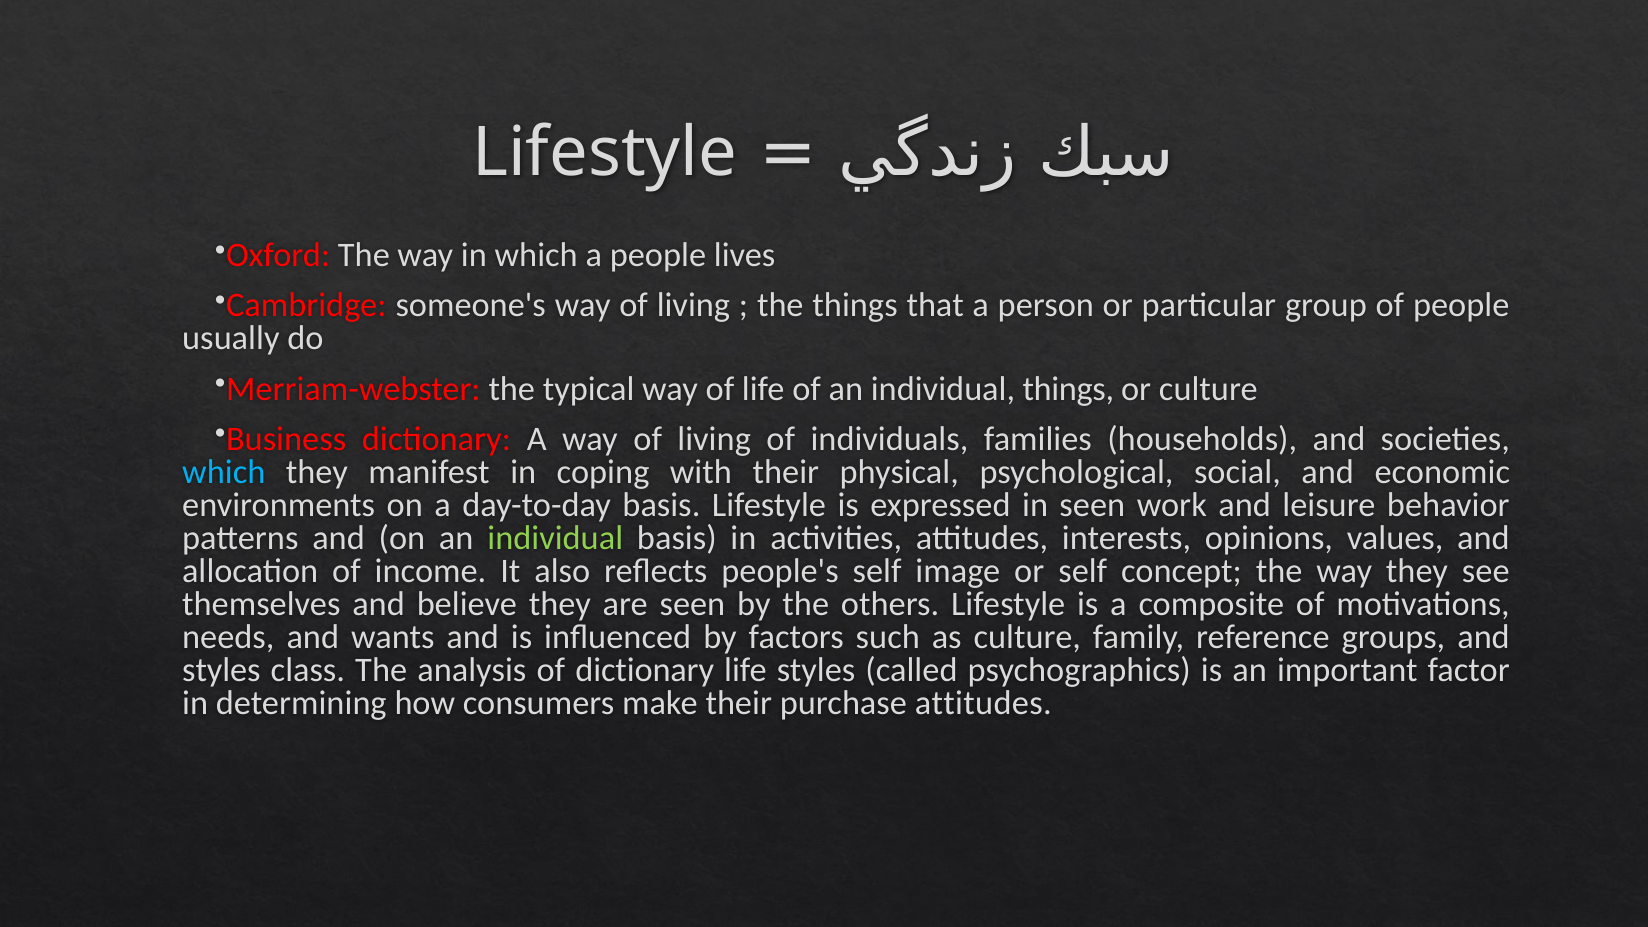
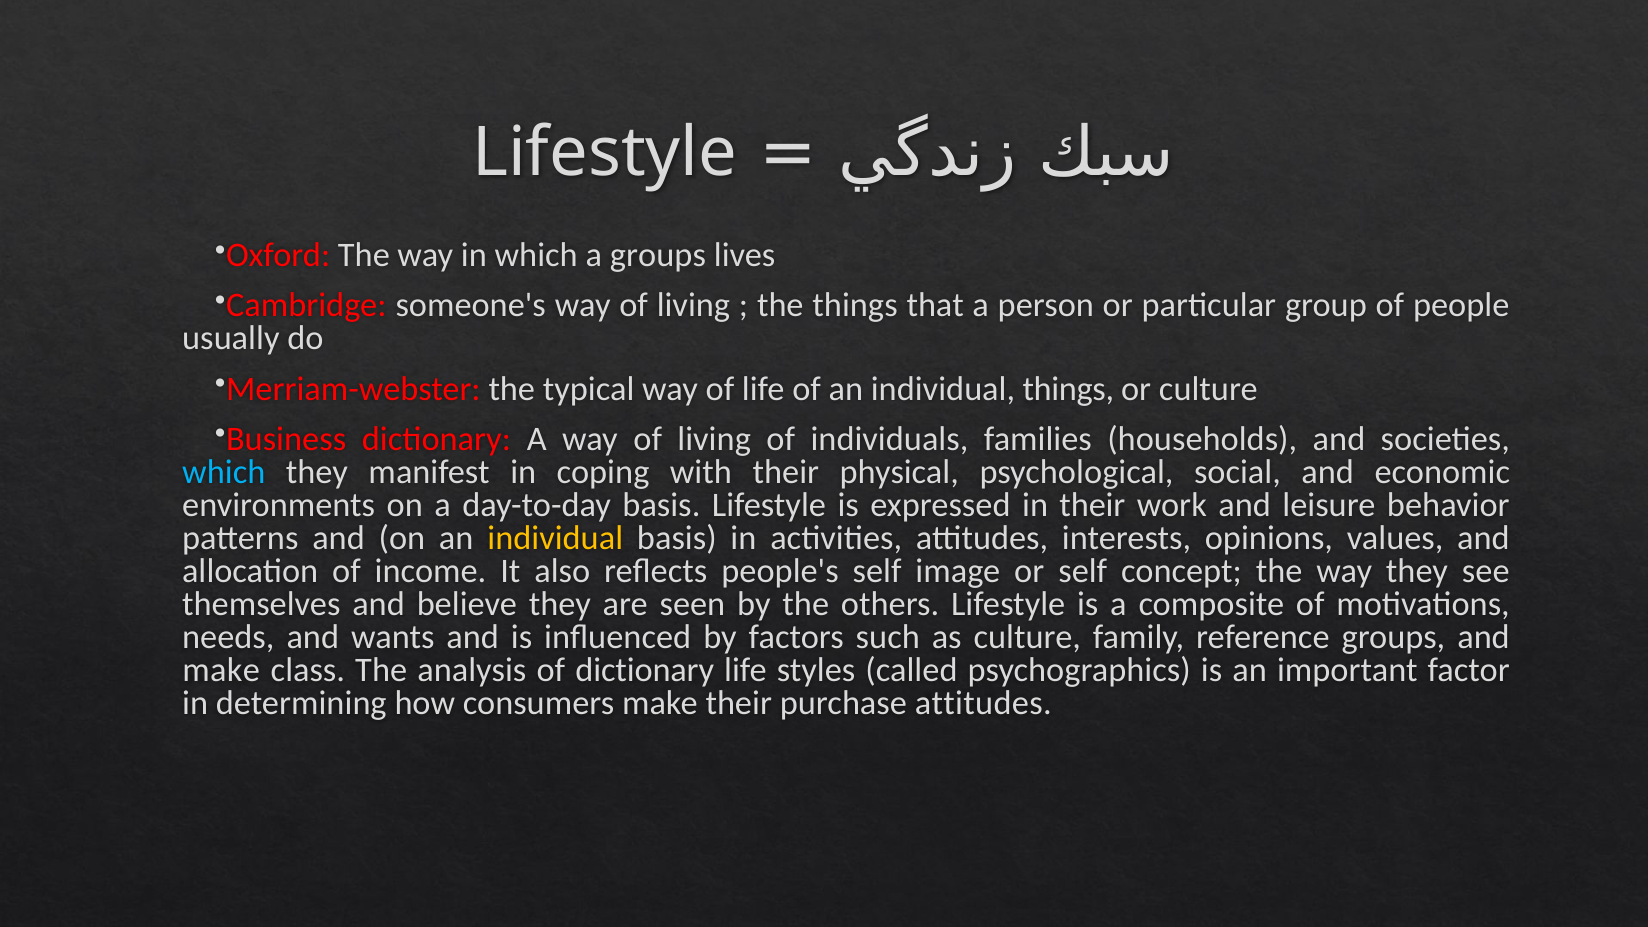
a people: people -> groups (658, 255)
in seen: seen -> their (1092, 505)
individual colour: light green -> yellow (555, 538)
styles: styles -> make (221, 670)
